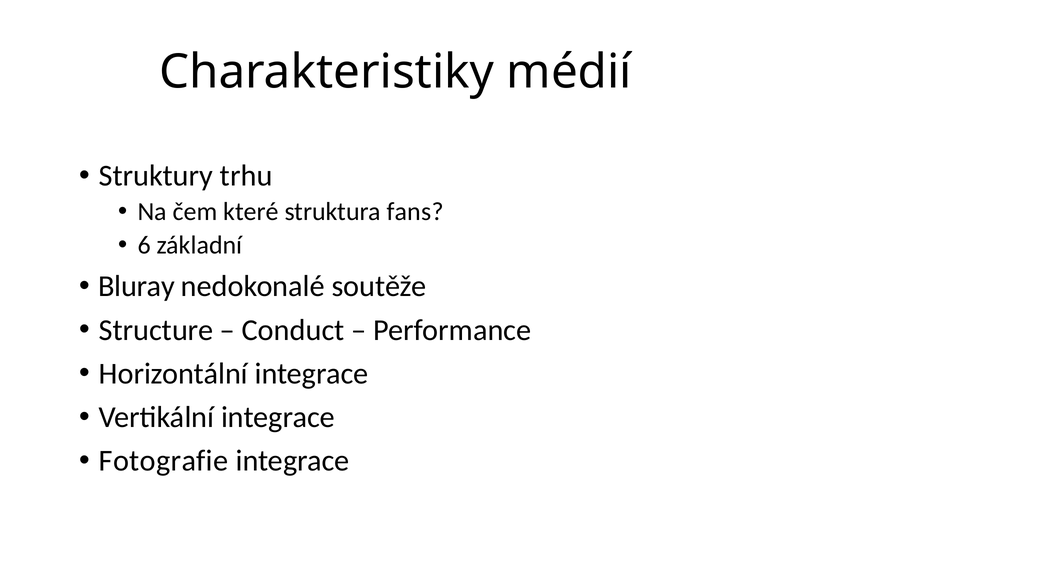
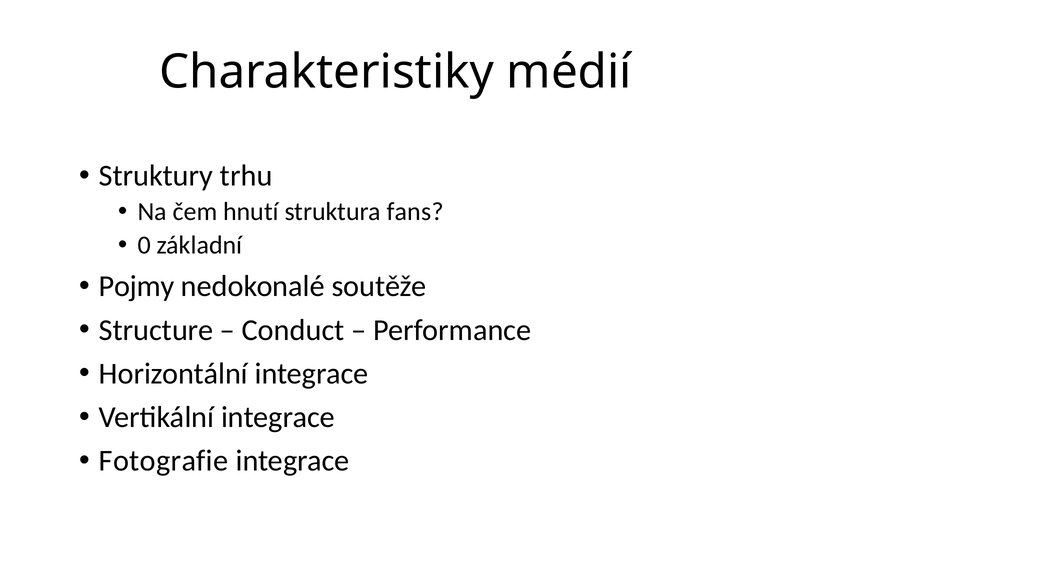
které: které -> hnutí (251, 211)
6: 6 -> 0 (144, 245)
Bluray: Bluray -> Pojmy (137, 286)
